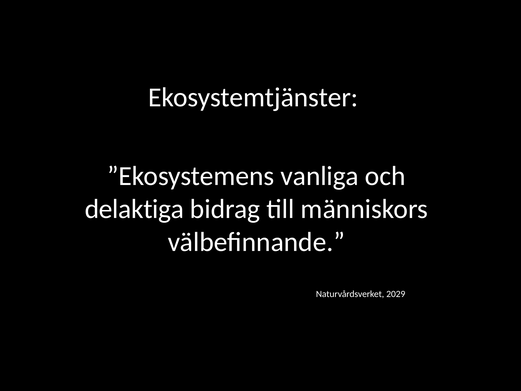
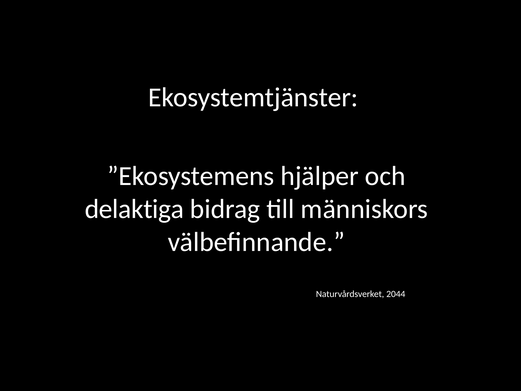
vanliga: vanliga -> hjälper (320, 176)
2029: 2029 -> 2044 (396, 294)
